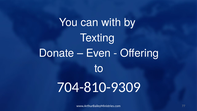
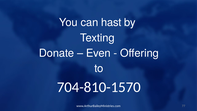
with: with -> hast (111, 22)
704-810-9309: 704-810-9309 -> 704-810-1570 (99, 87)
